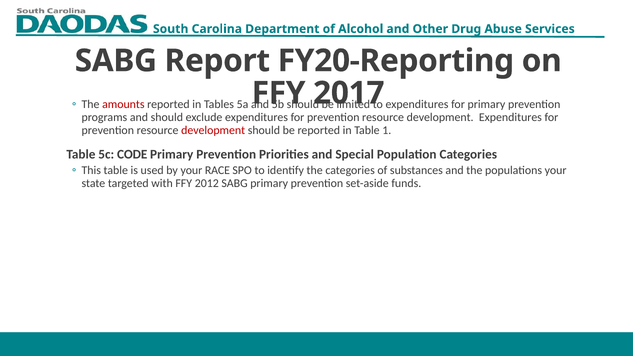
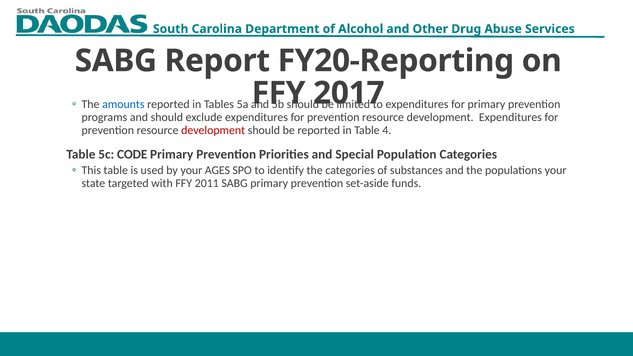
amounts colour: red -> blue (123, 105)
1: 1 -> 4 (387, 130)
RACE: RACE -> AGES (217, 170)
2012: 2012 -> 2011 (207, 183)
